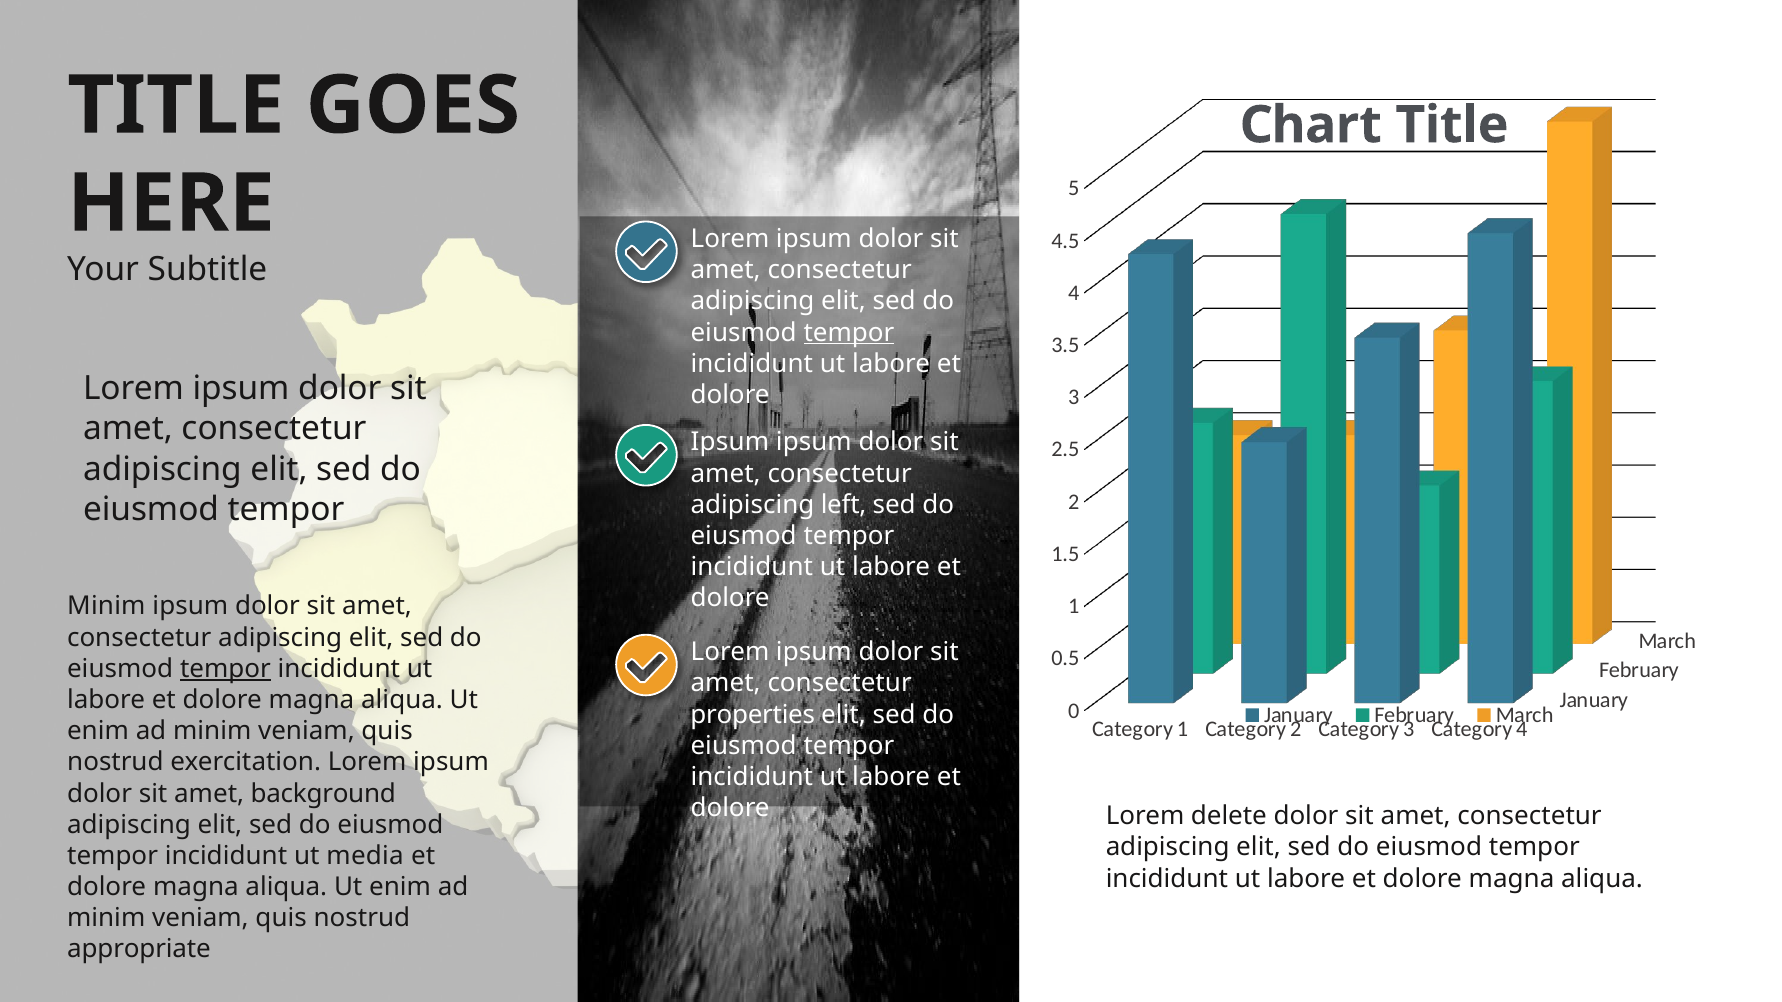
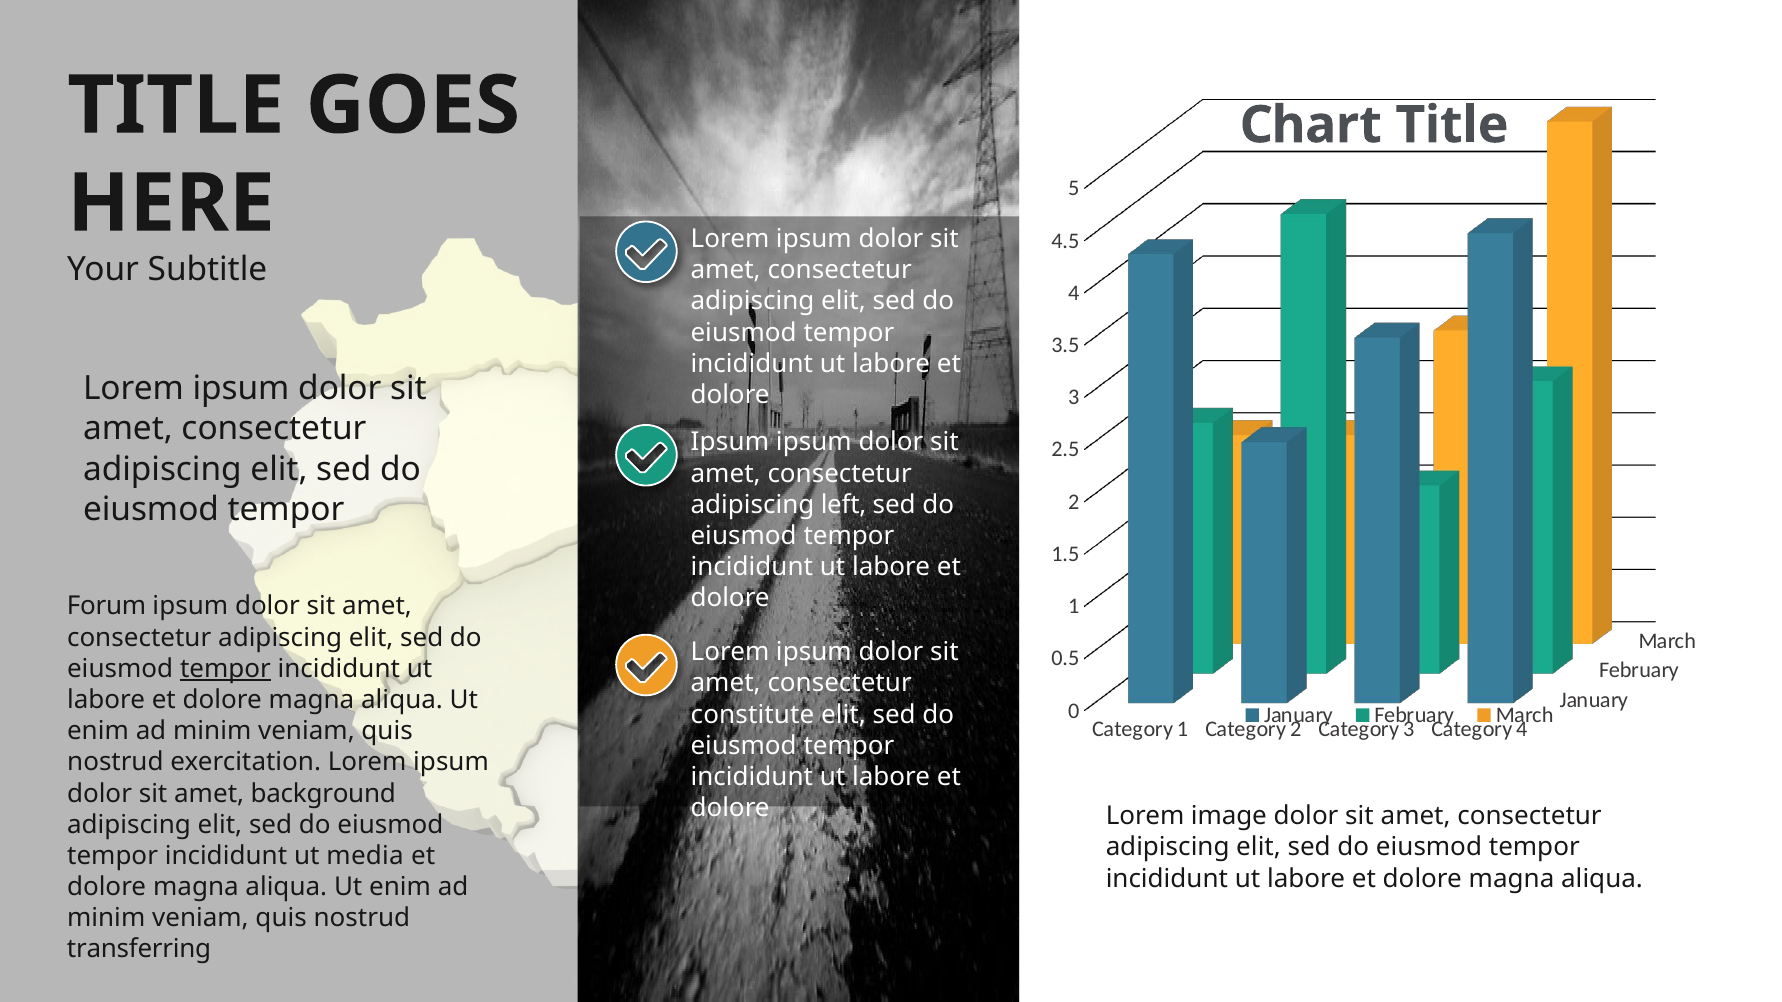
tempor underline: present -> none (849, 333)
Minim: Minim -> Forum (107, 607)
properties: properties -> constitute (753, 715)
delete: delete -> image (1229, 816)
appropriate: appropriate -> transferring (139, 950)
